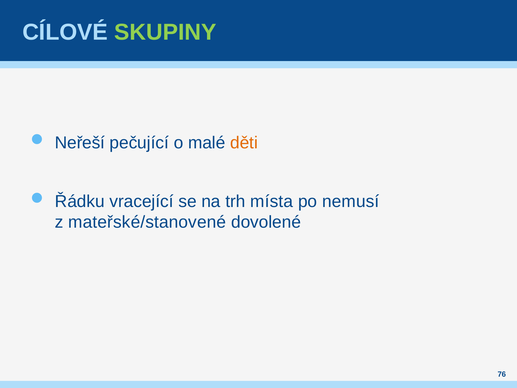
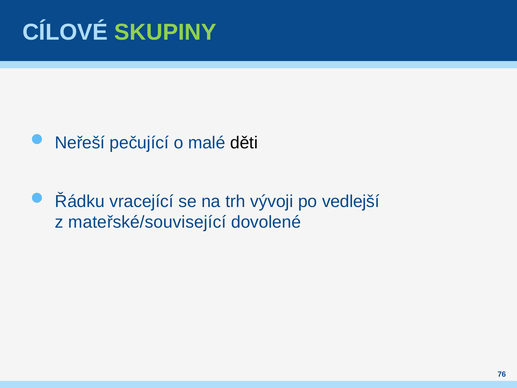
děti colour: orange -> black (244, 143)
místa: místa -> vývoji (272, 201)
nemusí: nemusí -> vedlejší (351, 201)
mateřské/stanovené: mateřské/stanovené -> mateřské/související (147, 222)
